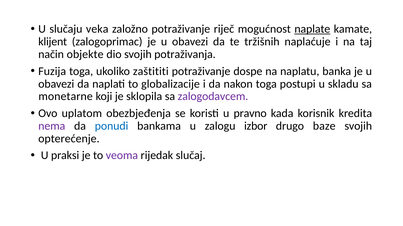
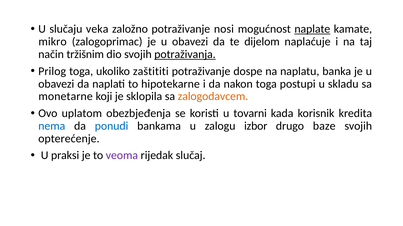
riječ: riječ -> nosi (224, 29)
klijent: klijent -> mikro (53, 42)
tržišnih: tržišnih -> dijelom (262, 42)
objekte: objekte -> tržišnim (85, 55)
potraživanja underline: none -> present (185, 55)
Fuzija: Fuzija -> Prilog (52, 71)
globalizacije: globalizacije -> hipotekarne (170, 84)
zalogodavcem colour: purple -> orange (213, 97)
pravno: pravno -> tovarni (250, 114)
nema colour: purple -> blue (52, 126)
